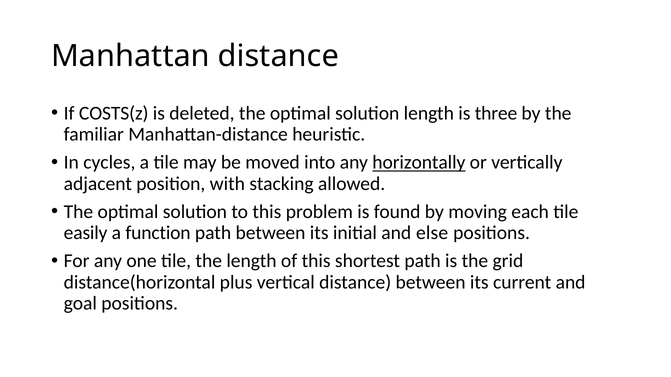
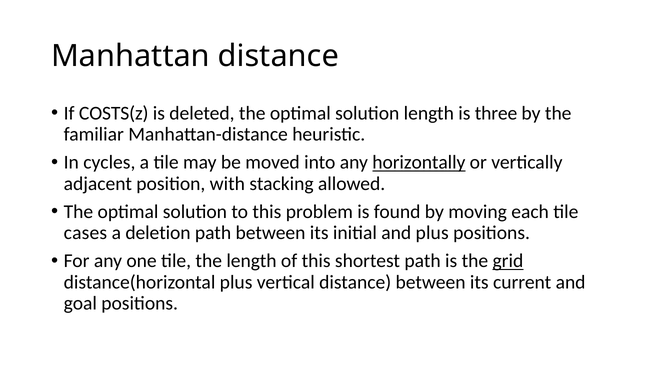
easily: easily -> cases (85, 233)
function: function -> deletion (158, 233)
and else: else -> plus (432, 233)
grid underline: none -> present (508, 261)
